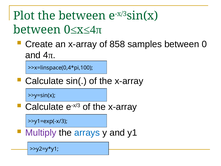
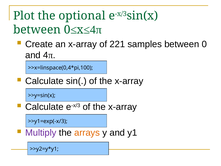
the between: between -> optional (82, 16)
858: 858 -> 221 (117, 44)
arrays colour: blue -> orange (87, 133)
